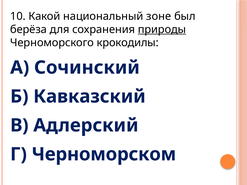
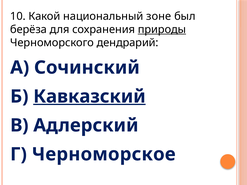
крокодилы: крокодилы -> дендрарий (128, 43)
Кавказский underline: none -> present (89, 97)
Черноморском: Черноморском -> Черноморское (104, 154)
